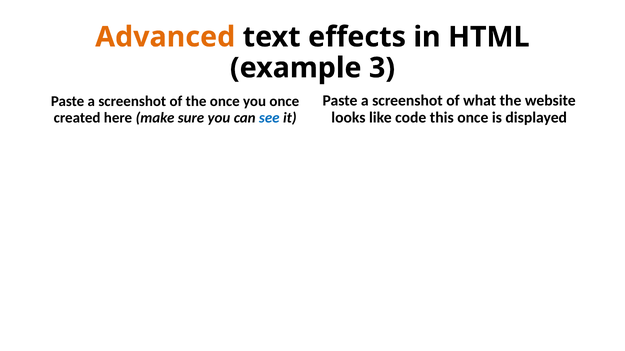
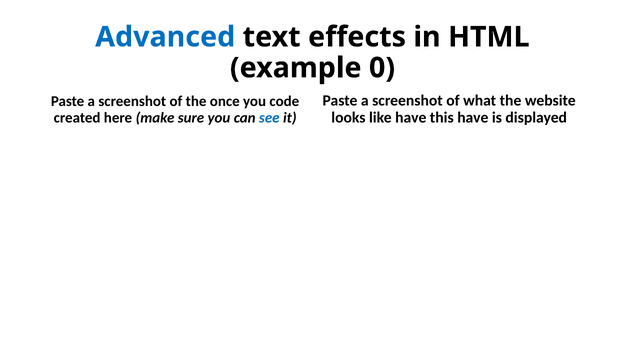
Advanced colour: orange -> blue (165, 37)
3: 3 -> 0 (382, 68)
you once: once -> code (284, 102)
like code: code -> have (411, 118)
this once: once -> have (473, 118)
